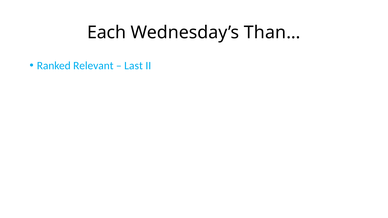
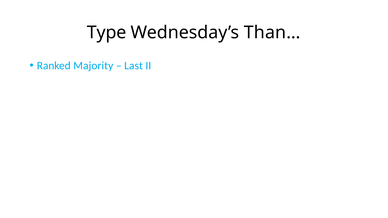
Each: Each -> Type (107, 33)
Relevant: Relevant -> Majority (93, 66)
